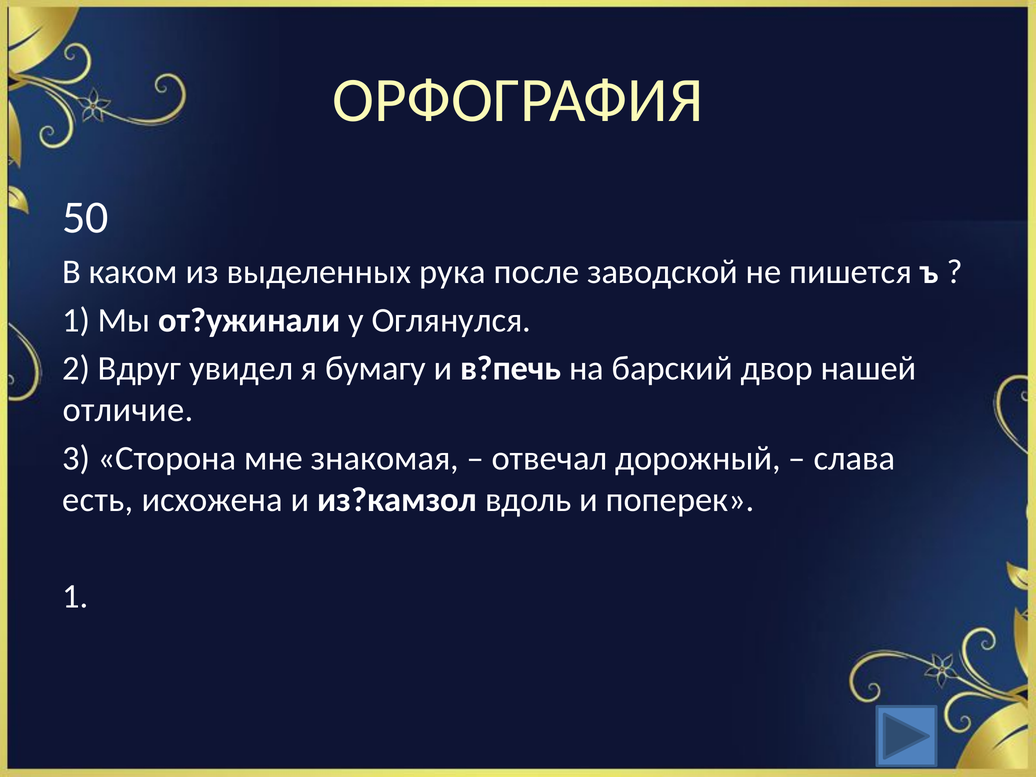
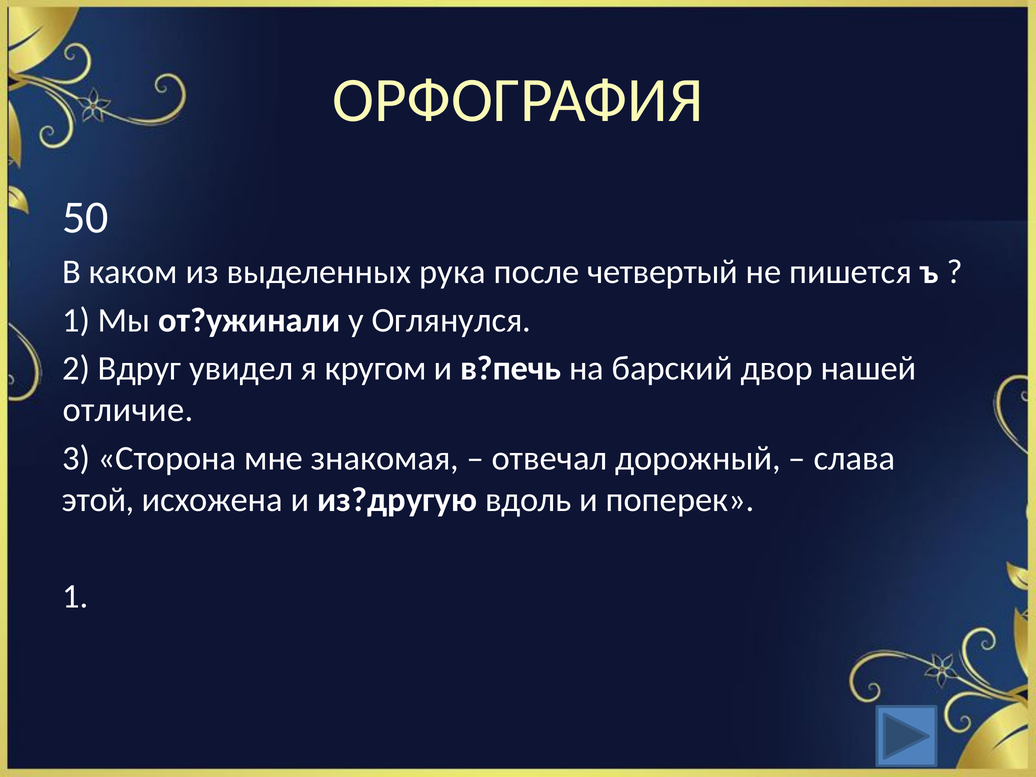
заводской: заводской -> четвертый (663, 272)
бумагу: бумагу -> кругом (376, 368)
есть: есть -> этой (98, 500)
из?камзол: из?камзол -> из?другую (397, 500)
